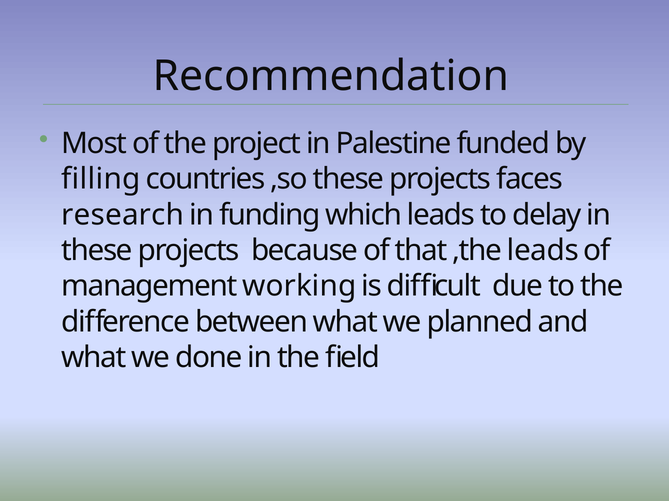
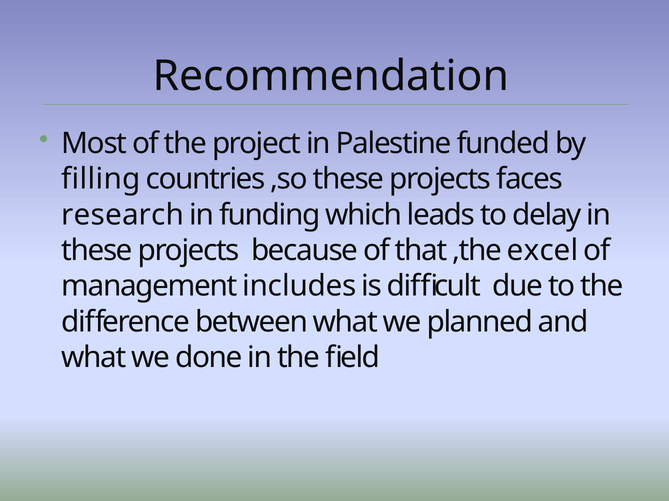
,the leads: leads -> excel (543, 251)
working: working -> includes (299, 287)
